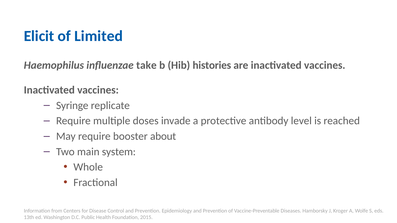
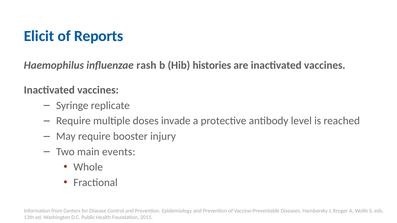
Limited: Limited -> Reports (99, 36)
take: take -> rash (146, 65)
about: about -> injury (163, 136)
system: system -> events (119, 152)
